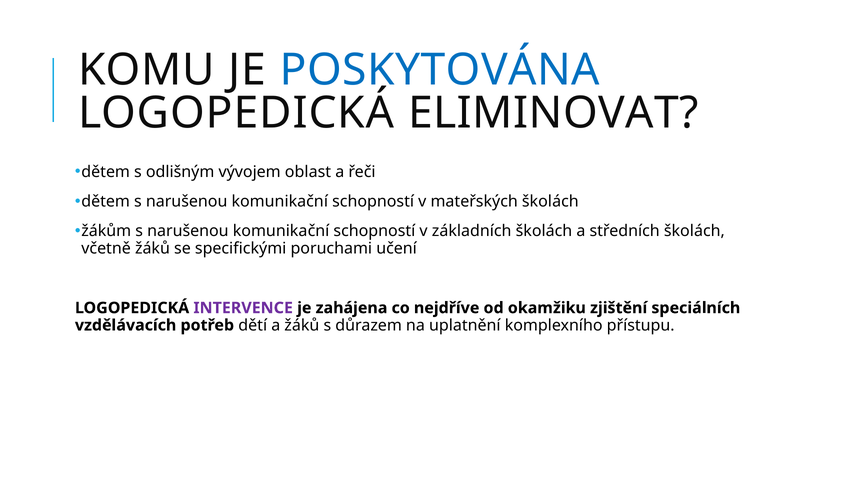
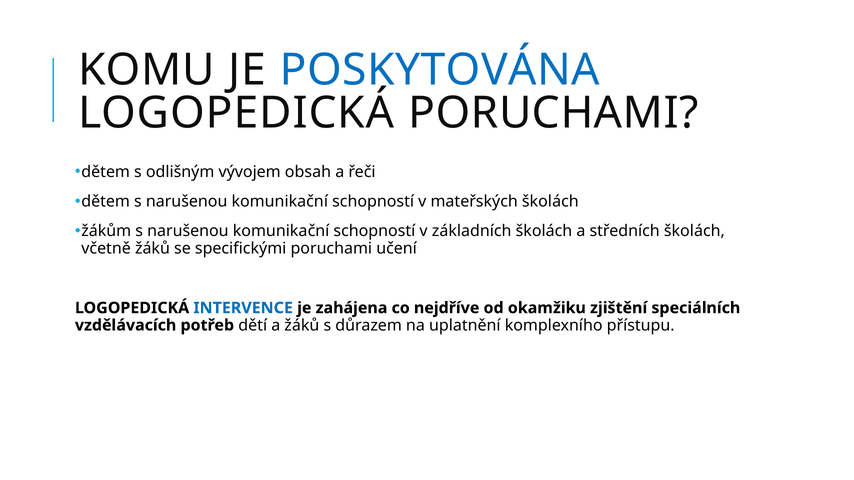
LOGOPEDICKÁ ELIMINOVAT: ELIMINOVAT -> PORUCHAMI (553, 113)
oblast: oblast -> obsah (308, 172)
INTERVENCE colour: purple -> blue (243, 308)
